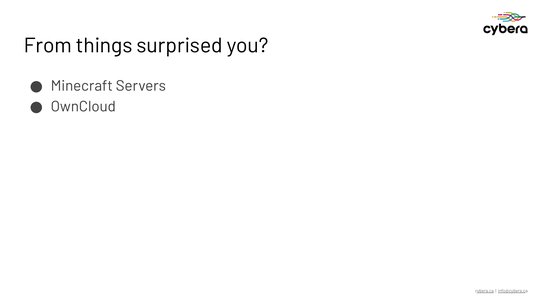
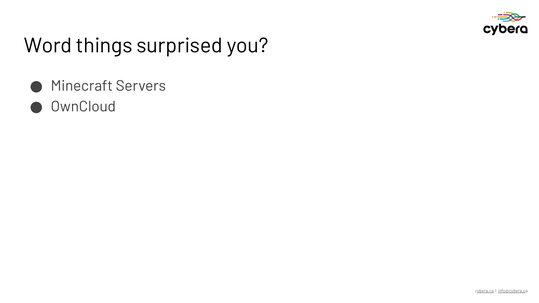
From: From -> Word (48, 46)
